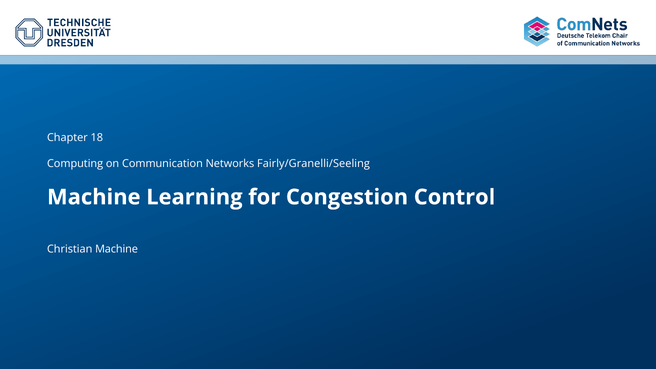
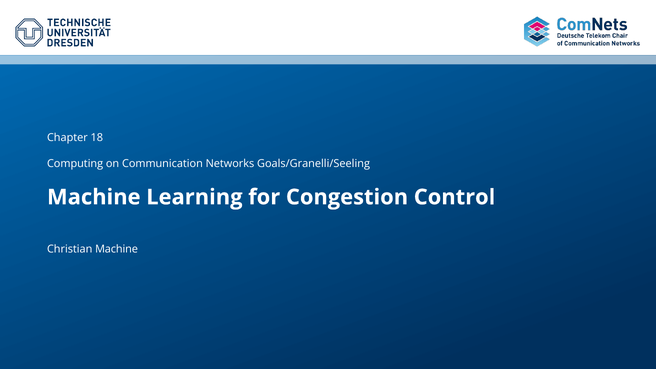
Fairly/Granelli/Seeling: Fairly/Granelli/Seeling -> Goals/Granelli/Seeling (313, 164)
